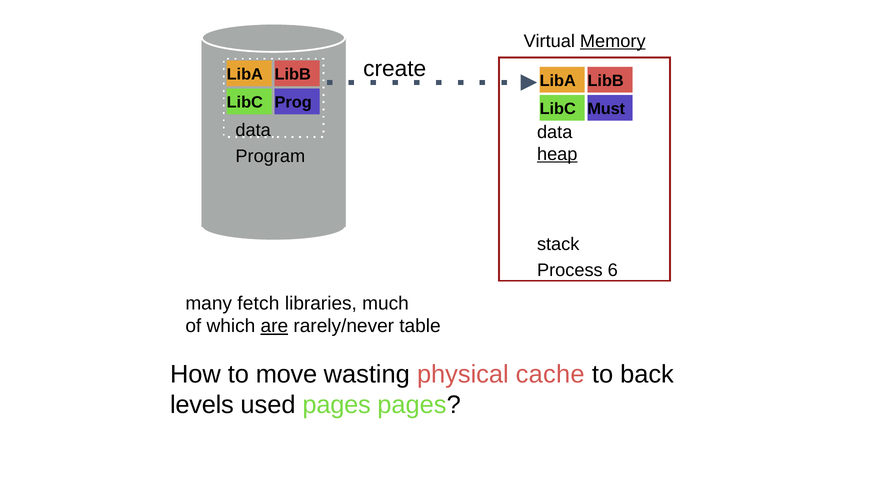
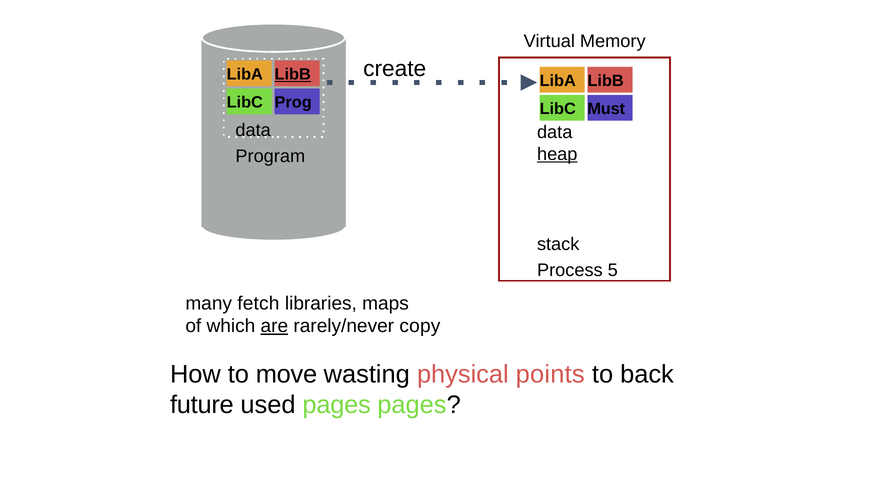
Memory underline: present -> none (613, 41)
LibB underline: none -> present (293, 75)
6: 6 -> 5 (613, 271)
much: much -> maps (386, 304)
table: table -> copy (420, 326)
cache: cache -> points (550, 375)
levels: levels -> future (202, 405)
